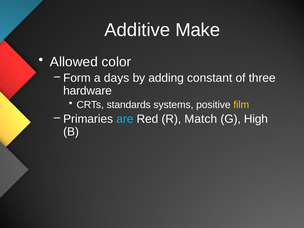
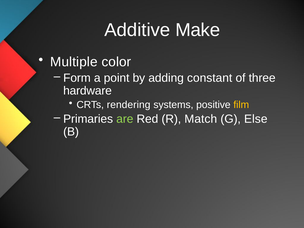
Allowed: Allowed -> Multiple (74, 62)
days: days -> point (117, 78)
standards: standards -> rendering (129, 105)
are colour: light blue -> light green (125, 119)
High: High -> Else (256, 119)
